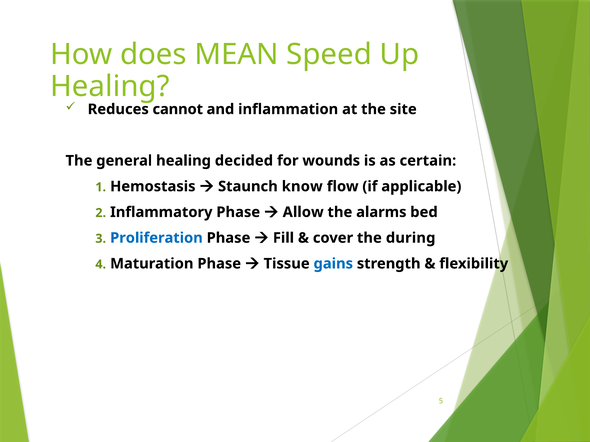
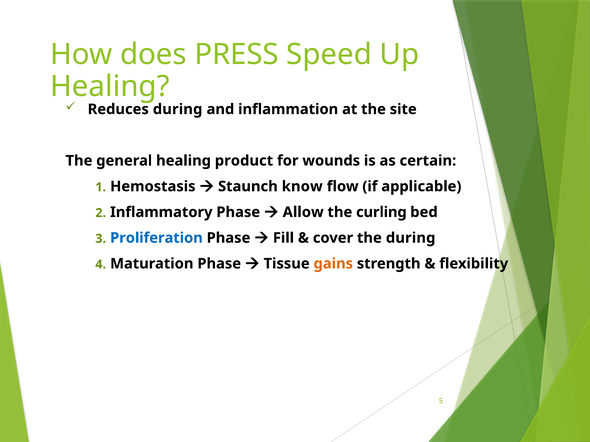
MEAN: MEAN -> PRESS (237, 55)
Reduces cannot: cannot -> during (178, 109)
decided: decided -> product (244, 161)
alarms: alarms -> curling (381, 212)
gains colour: blue -> orange (333, 264)
